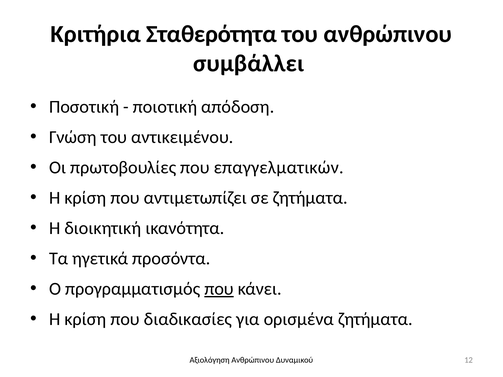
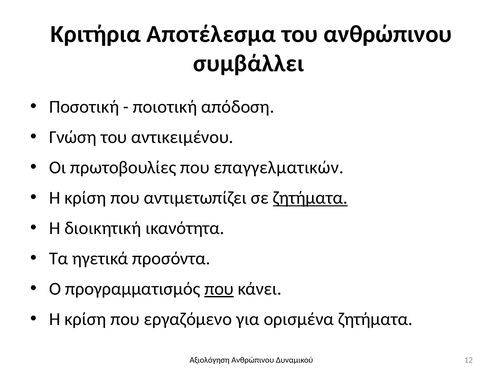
Σταθερότητα: Σταθερότητα -> Αποτέλεσμα (211, 34)
ζητήματα underline: none -> present (310, 198)
διαδικασίες: διαδικασίες -> εργαζόμενο (188, 319)
